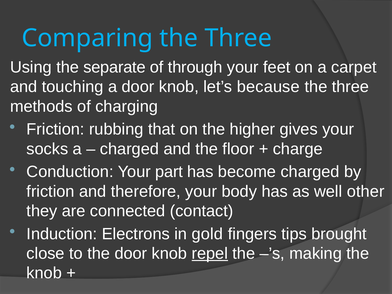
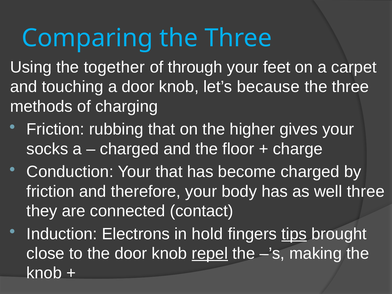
separate: separate -> together (114, 67)
Your part: part -> that (169, 172)
well other: other -> three (366, 191)
gold: gold -> hold (207, 234)
tips underline: none -> present (294, 234)
